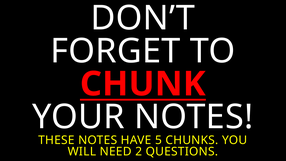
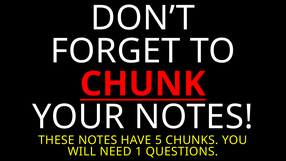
2: 2 -> 1 (139, 151)
